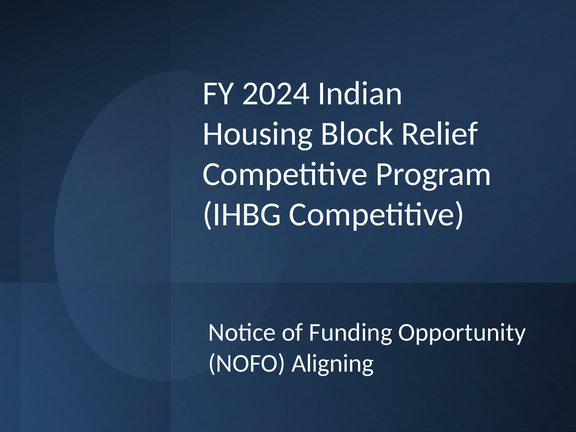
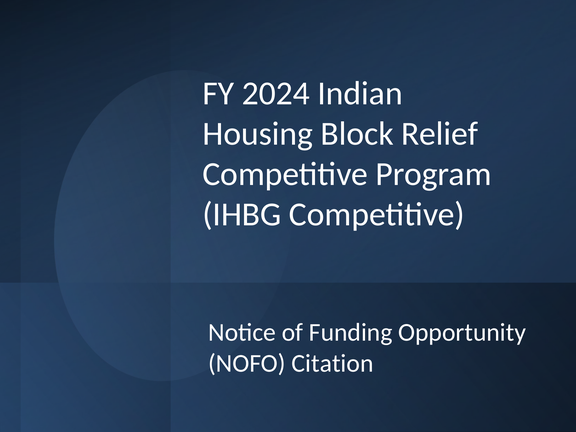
Aligning: Aligning -> Citation (333, 363)
